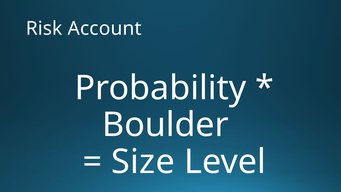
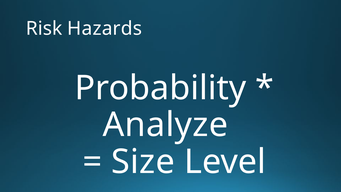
Account: Account -> Hazards (105, 29)
Boulder: Boulder -> Analyze (165, 125)
